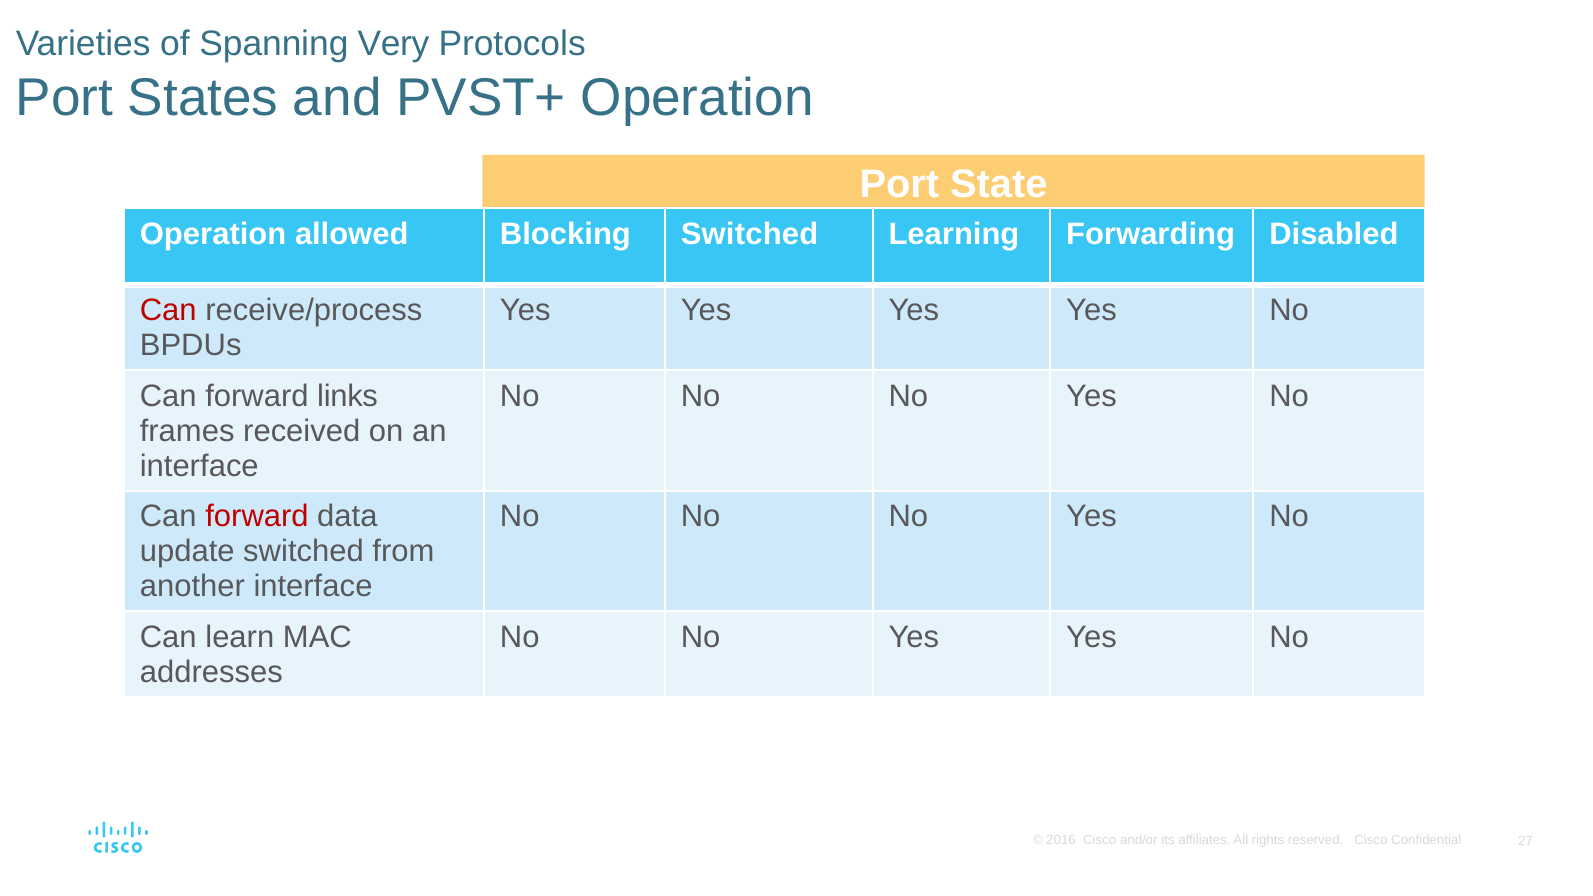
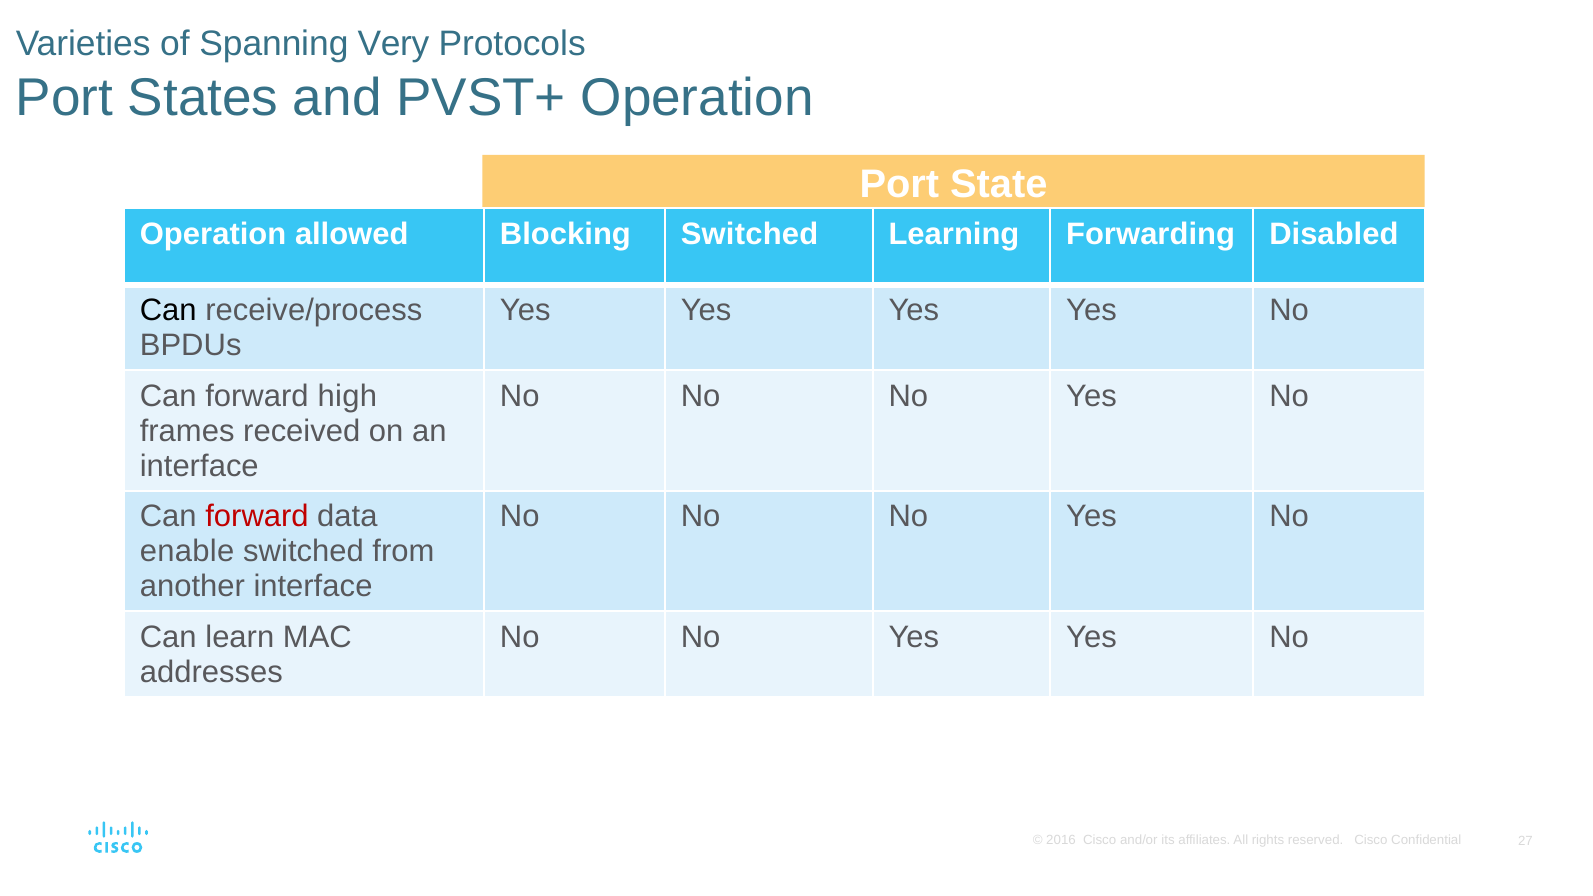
Can colour: red -> black (168, 311)
links: links -> high (347, 396)
update: update -> enable (187, 551)
